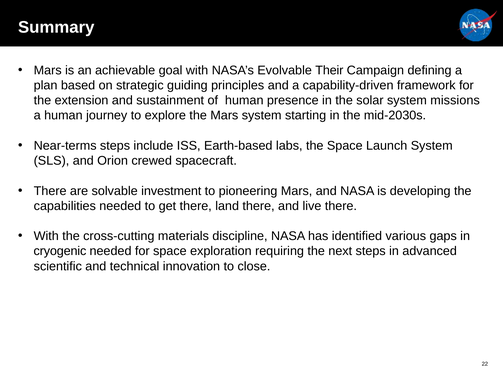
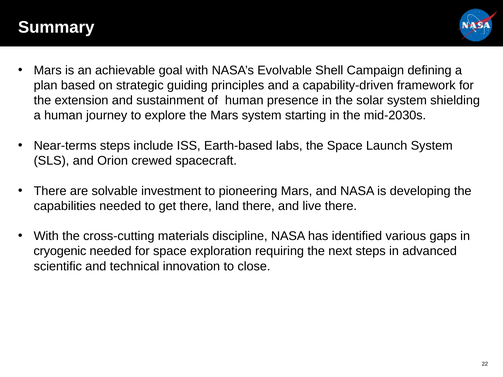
Their: Their -> Shell (329, 70)
missions: missions -> shielding (455, 100)
